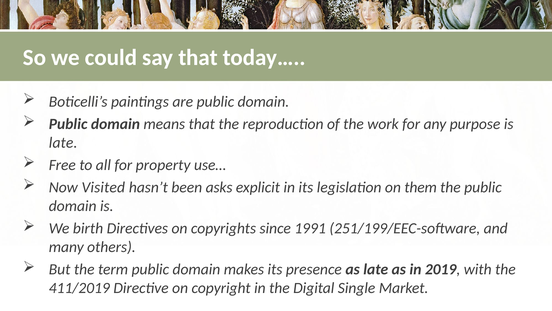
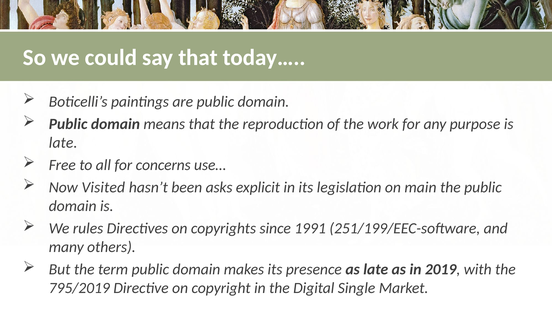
property: property -> concerns (163, 165)
them: them -> main (420, 187)
birth: birth -> rules (88, 228)
411/2019: 411/2019 -> 795/2019 (79, 288)
